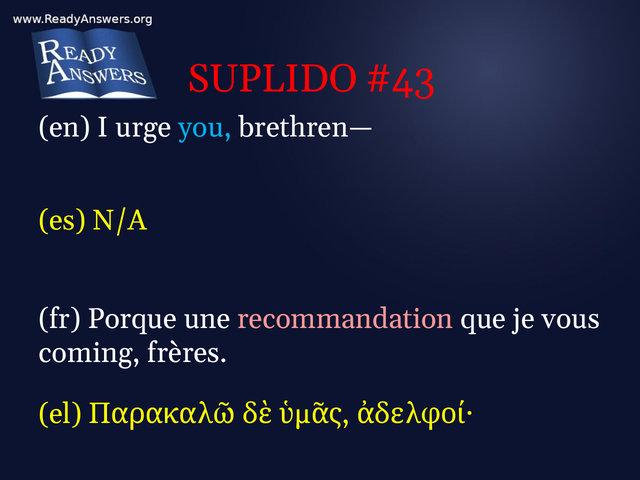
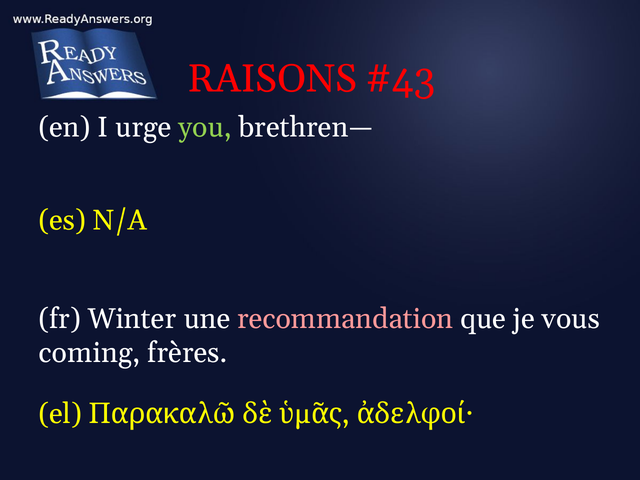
SUPLIDO: SUPLIDO -> RAISONS (273, 79)
you colour: light blue -> light green (205, 128)
Porque: Porque -> Winter (132, 319)
